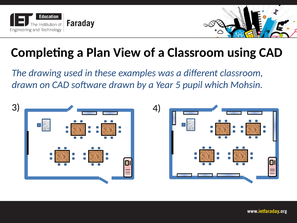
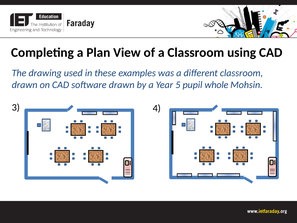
which: which -> whole (216, 85)
